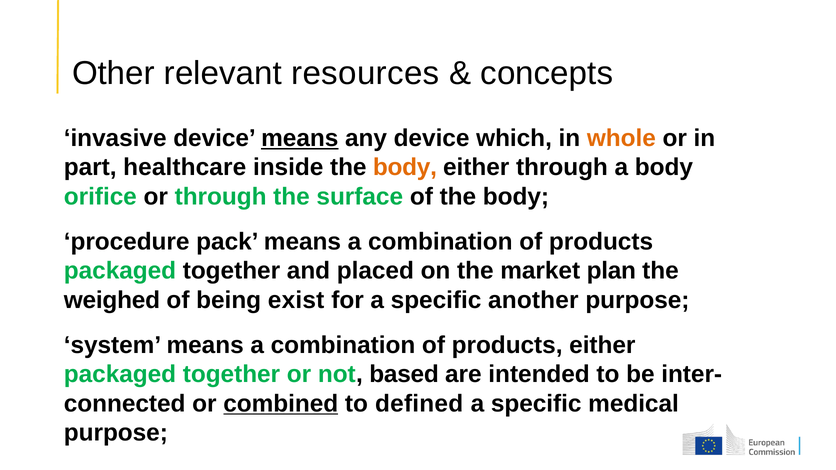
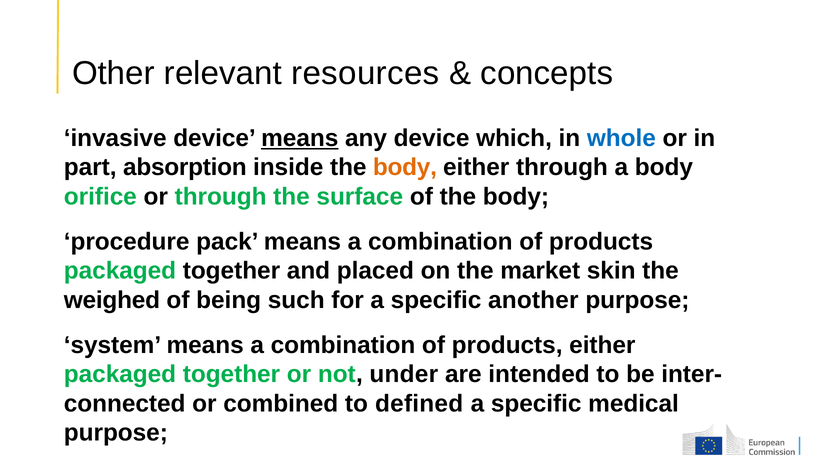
whole colour: orange -> blue (621, 138)
healthcare: healthcare -> absorption (185, 167)
plan: plan -> skin (611, 271)
exist: exist -> such (296, 300)
based: based -> under (404, 374)
combined underline: present -> none (281, 404)
